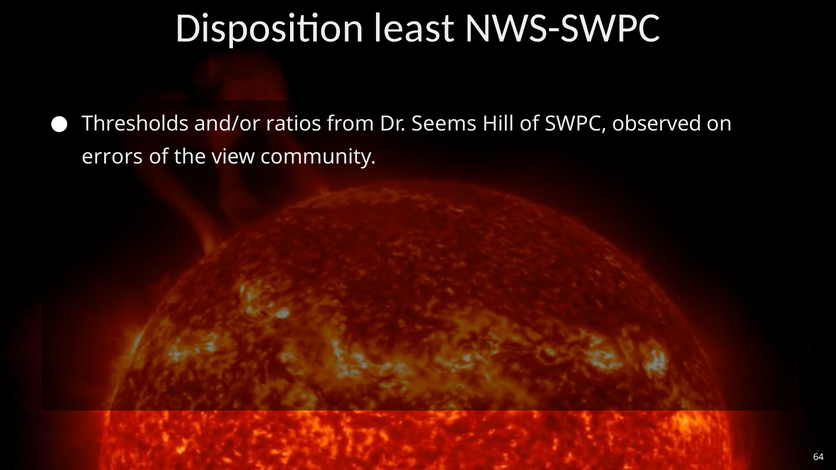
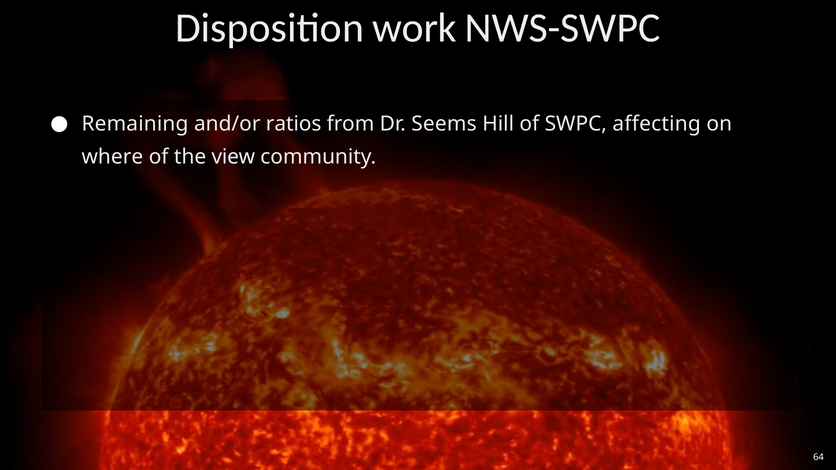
least: least -> work (415, 28)
Thresholds: Thresholds -> Remaining (135, 124)
observed: observed -> affecting (657, 124)
errors: errors -> where (112, 157)
